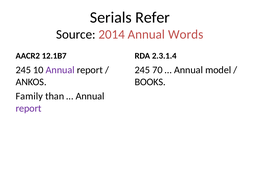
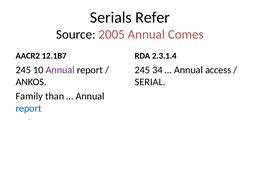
2014: 2014 -> 2005 (112, 34)
Words: Words -> Comes (186, 34)
70: 70 -> 34 (157, 70)
model: model -> access (218, 70)
BOOKS: BOOKS -> SERIAL (150, 82)
report colour: purple -> blue (29, 108)
